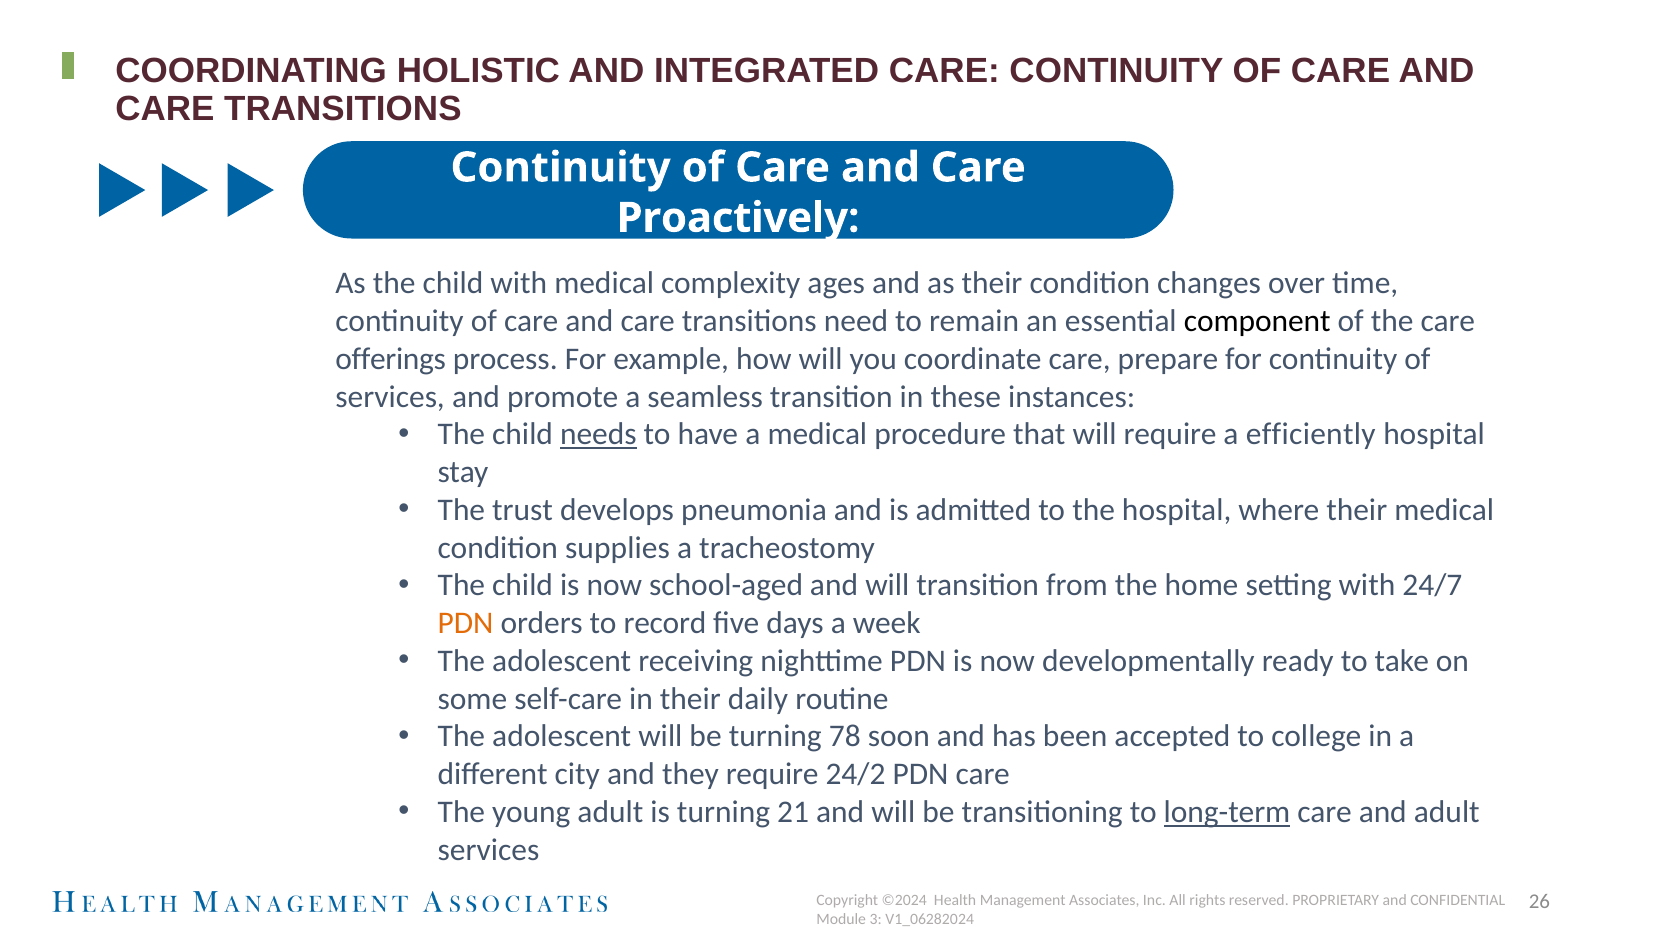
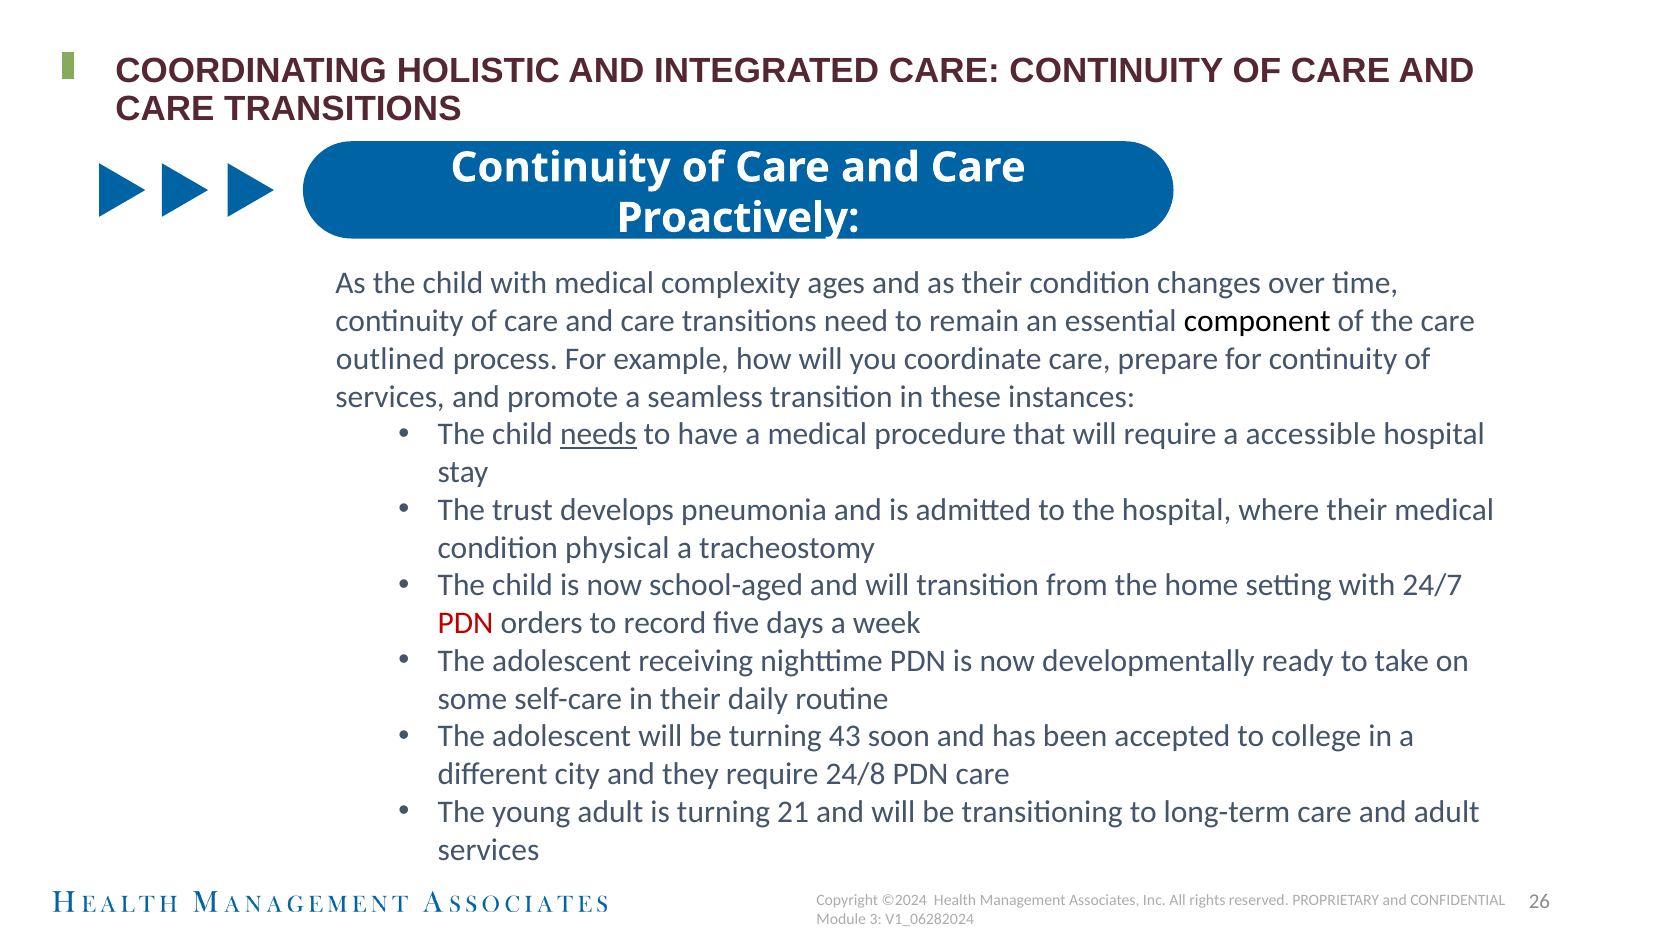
offerings: offerings -> outlined (390, 359)
efficiently: efficiently -> accessible (1311, 434)
supplies: supplies -> physical (617, 548)
PDN colour: orange -> red (466, 623)
78: 78 -> 43 (845, 736)
24/2: 24/2 -> 24/8 (856, 774)
long-term underline: present -> none (1227, 812)
